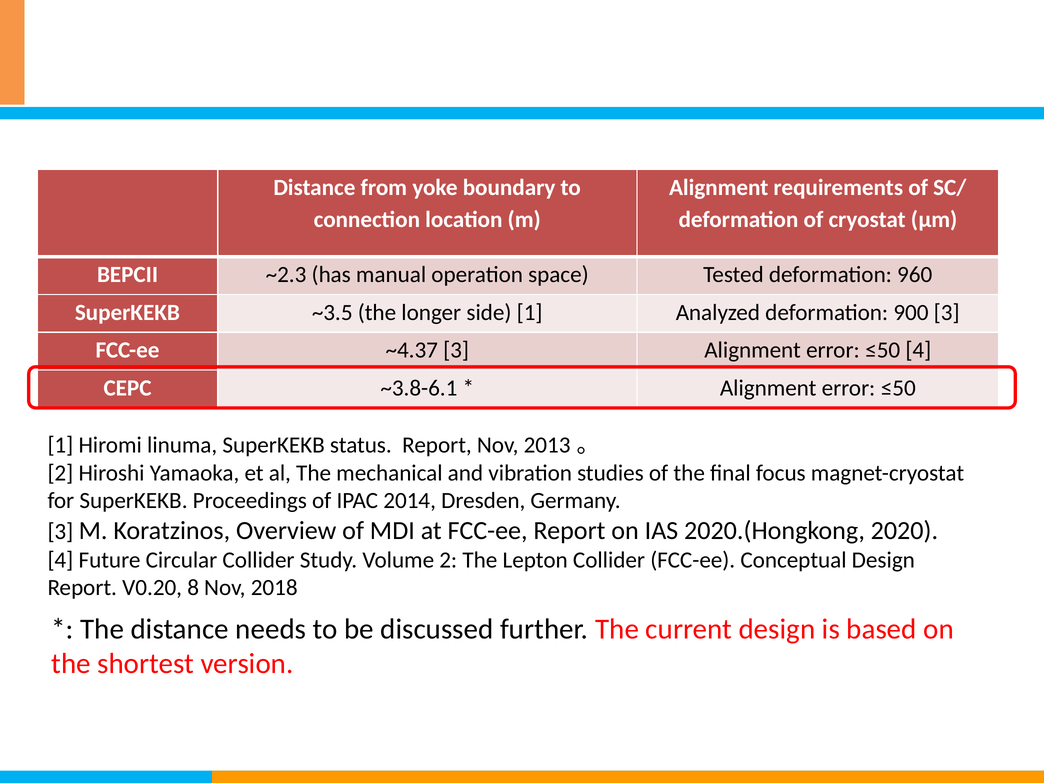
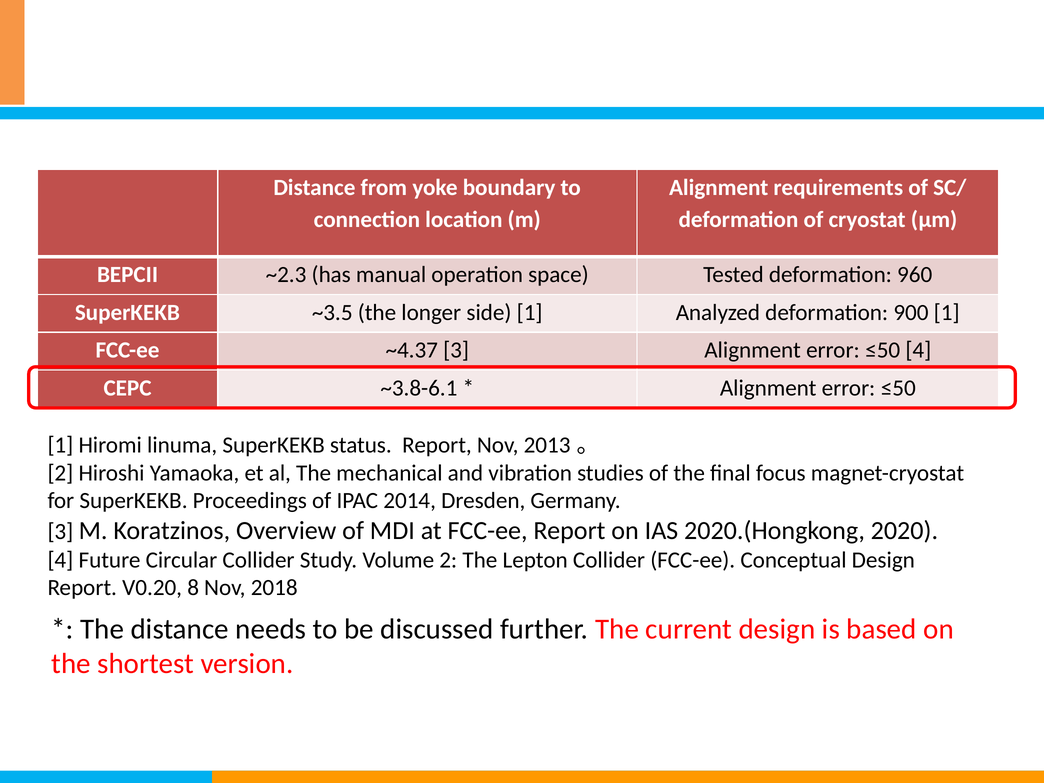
900 3: 3 -> 1 (947, 312)
